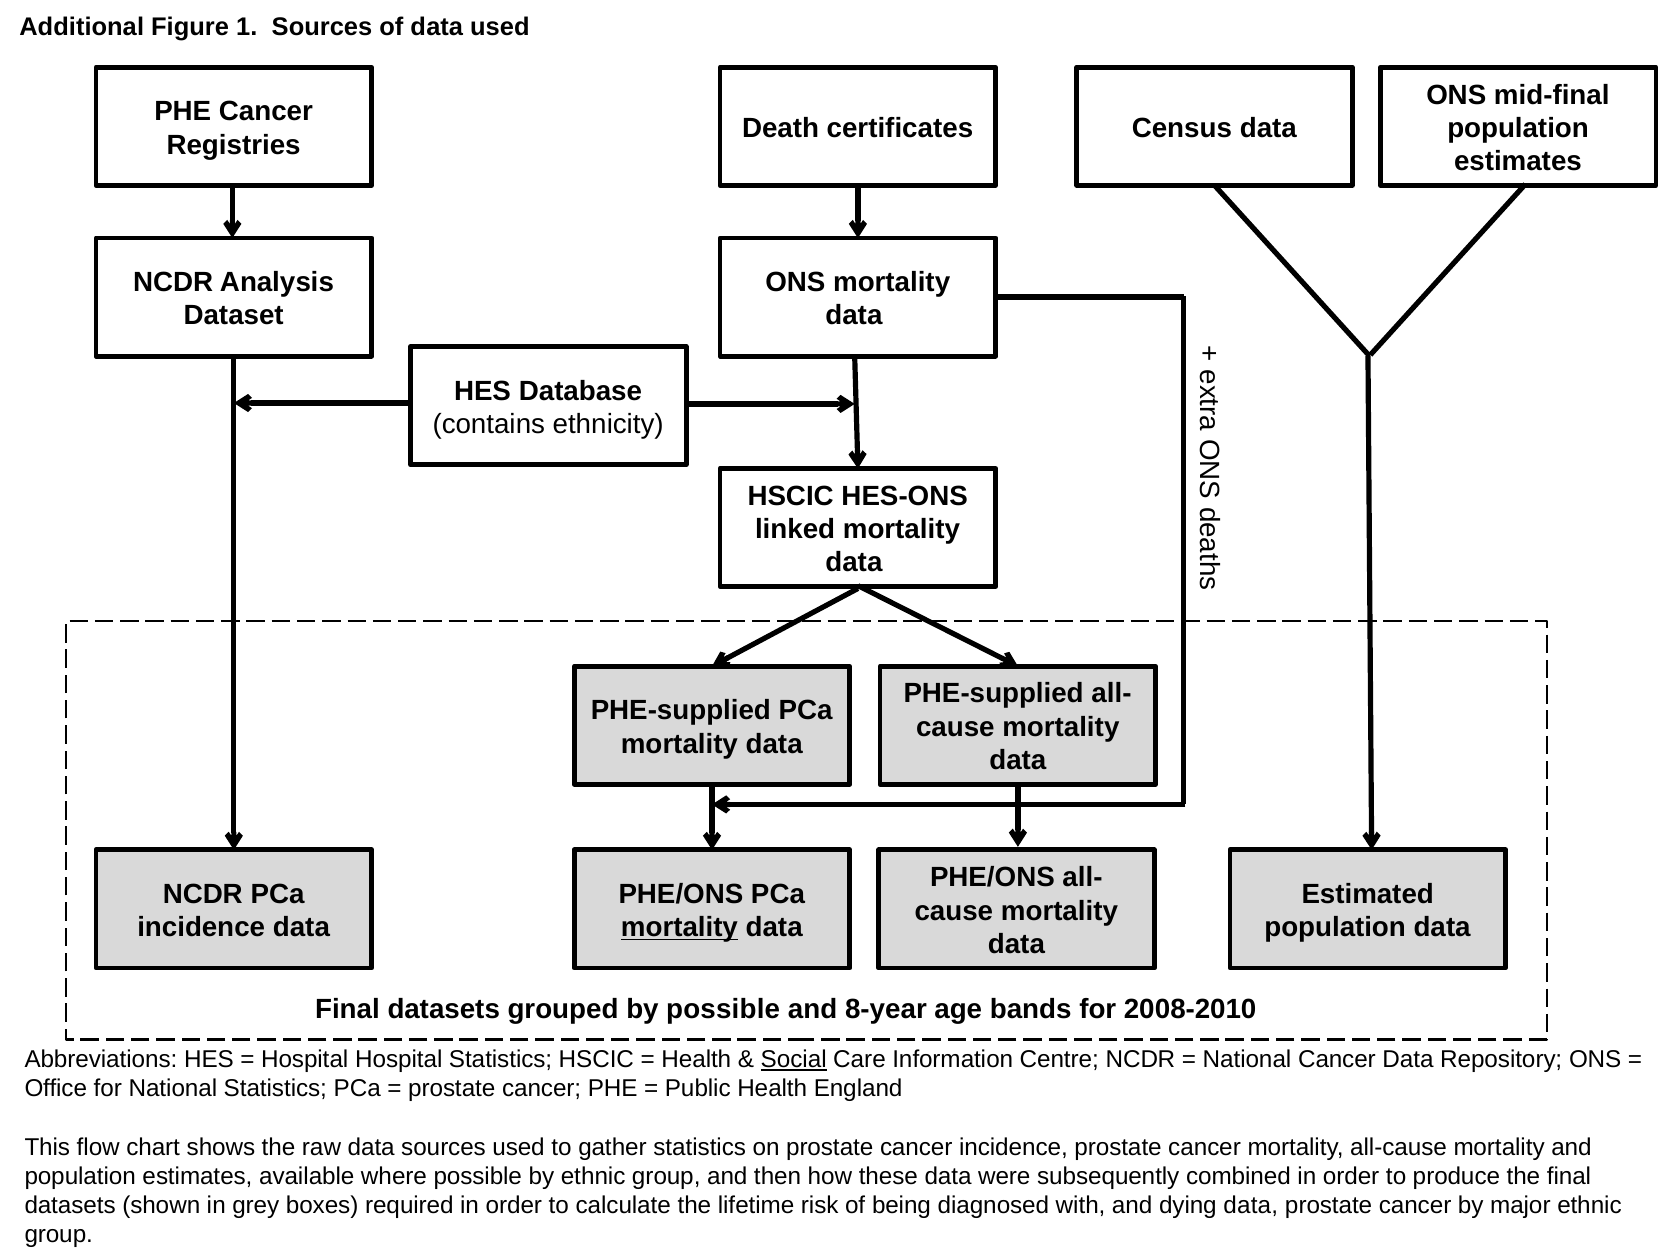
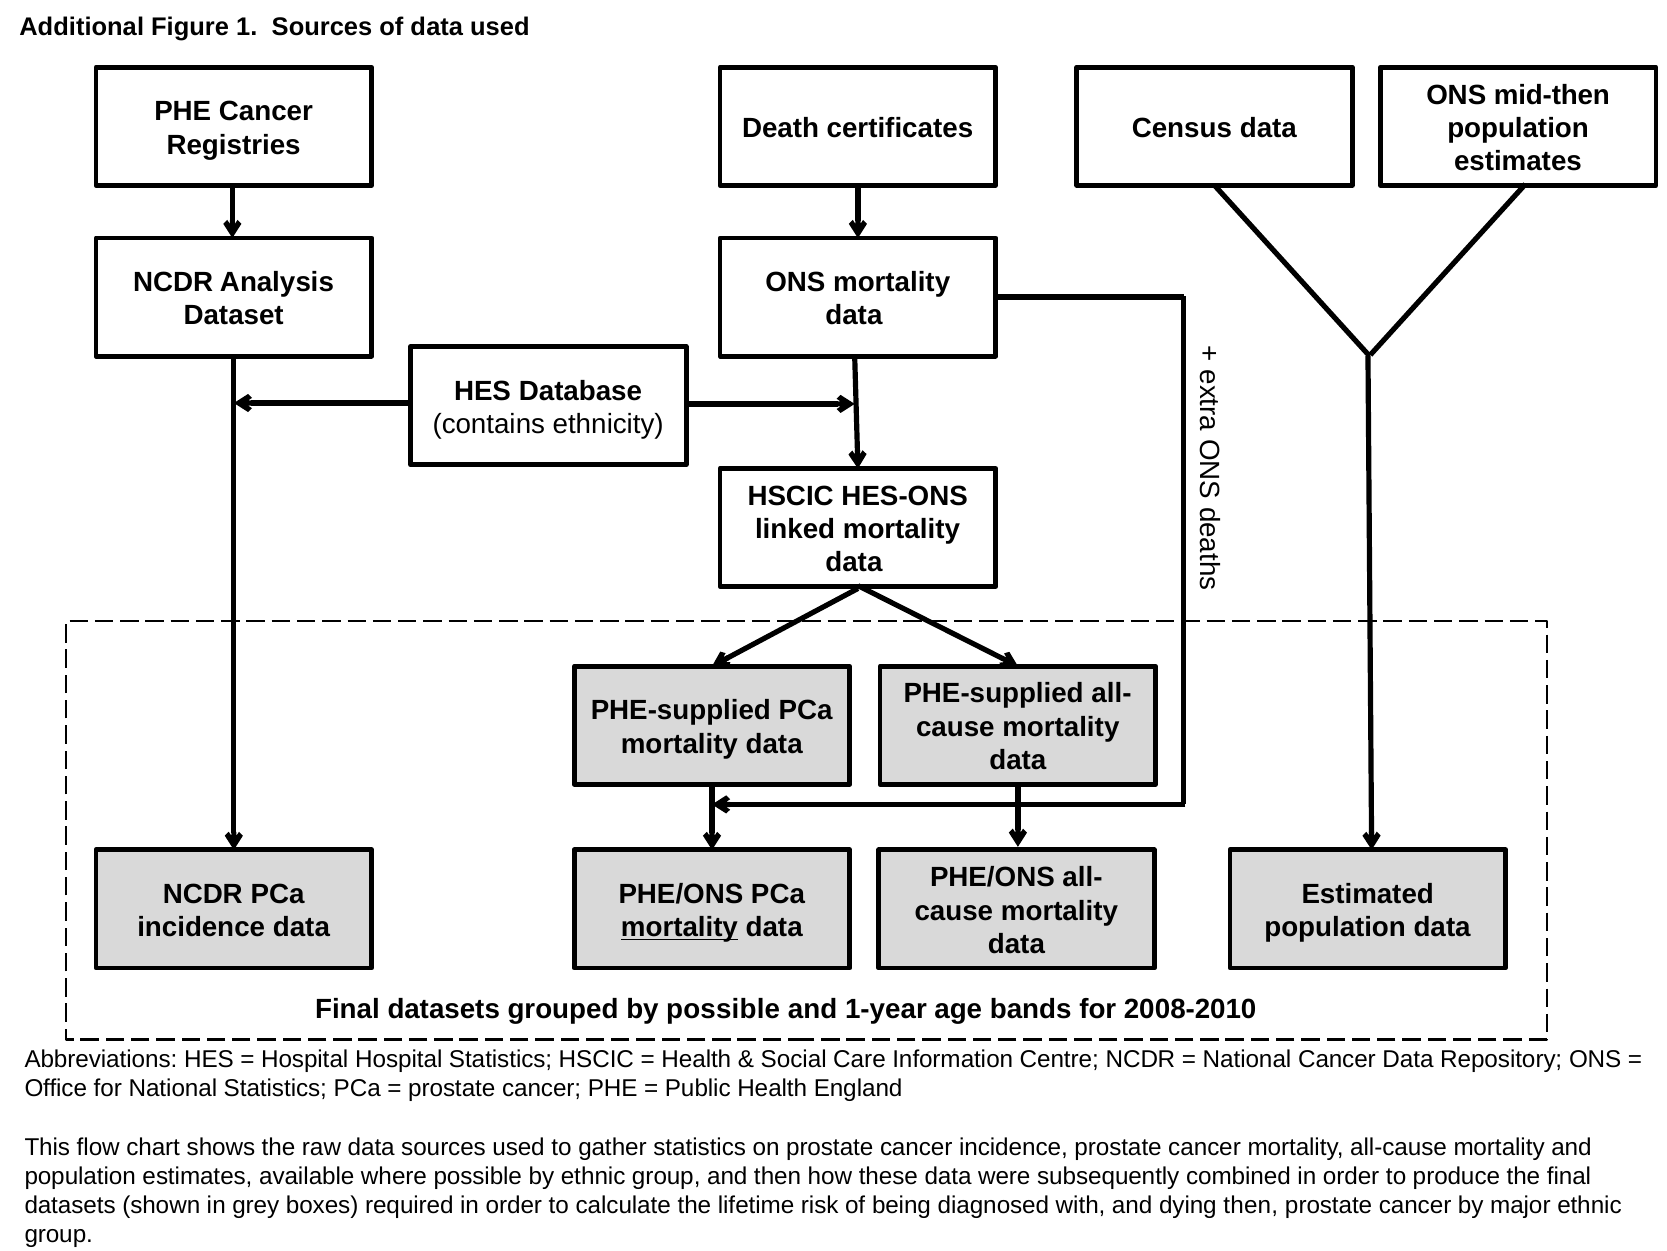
mid-final: mid-final -> mid-then (1552, 95)
8-year: 8-year -> 1-year (886, 1009)
Social underline: present -> none (794, 1059)
dying data: data -> then (1251, 1205)
